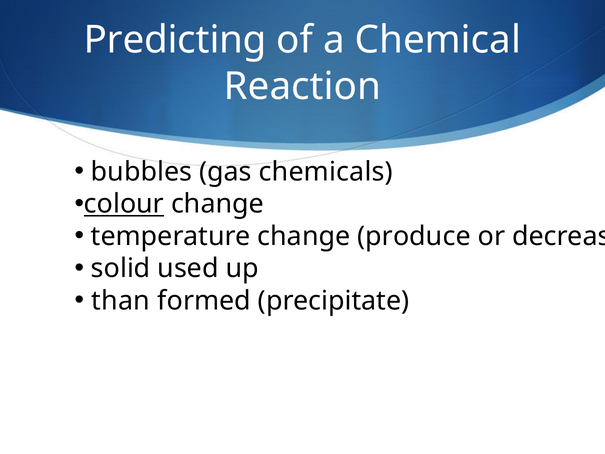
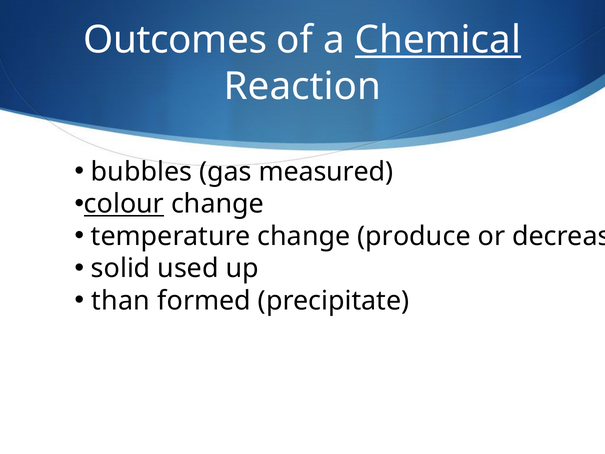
Predicting: Predicting -> Outcomes (175, 40)
Chemical underline: none -> present (438, 40)
chemicals: chemicals -> measured (326, 172)
